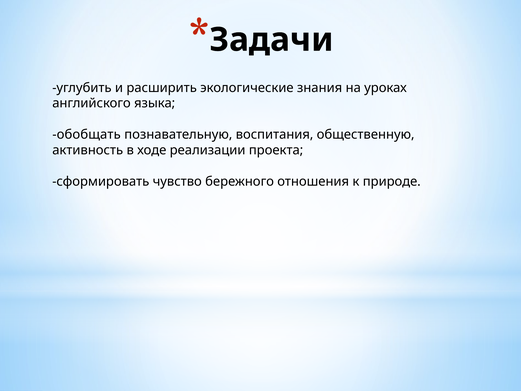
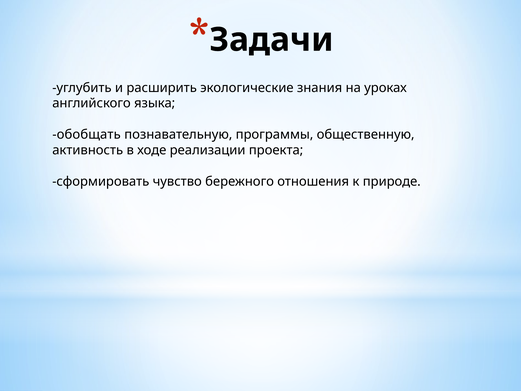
воспитания: воспитания -> программы (275, 135)
